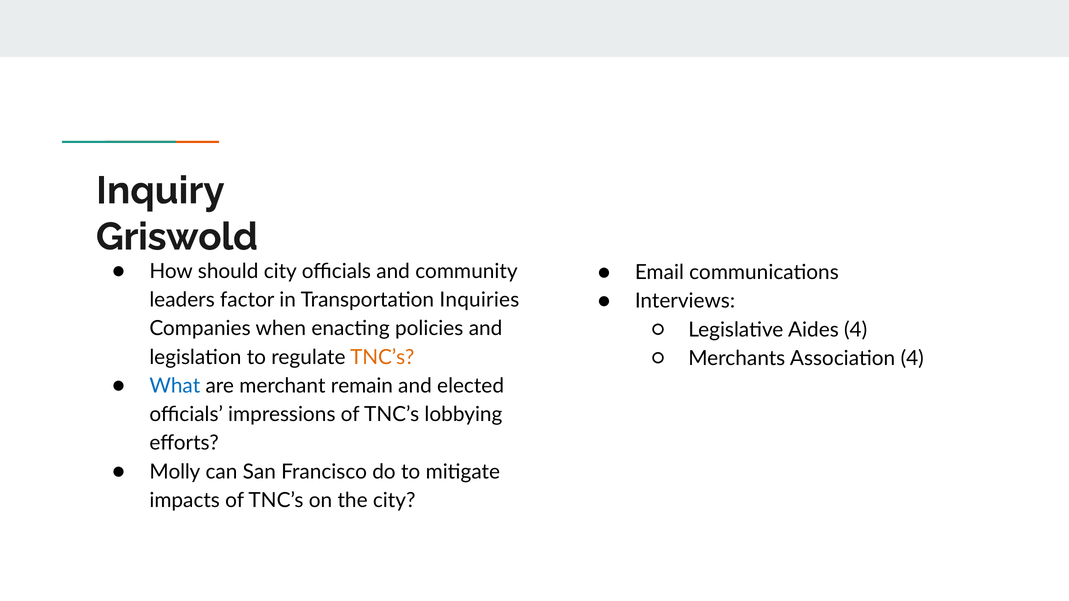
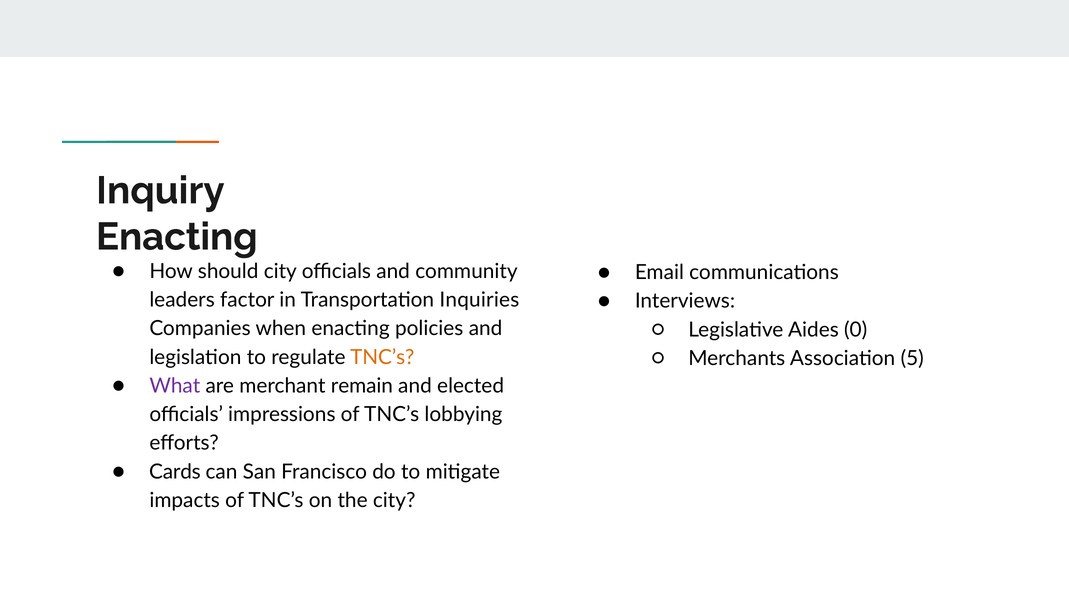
Griswold: Griswold -> Enacting (177, 237)
Aides 4: 4 -> 0 (856, 330)
Association 4: 4 -> 5 (912, 359)
What colour: blue -> purple (175, 386)
Molly: Molly -> Cards (175, 472)
